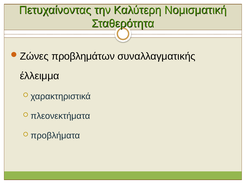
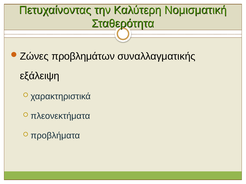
έλλειμμα: έλλειμμα -> εξάλειψη (40, 76)
